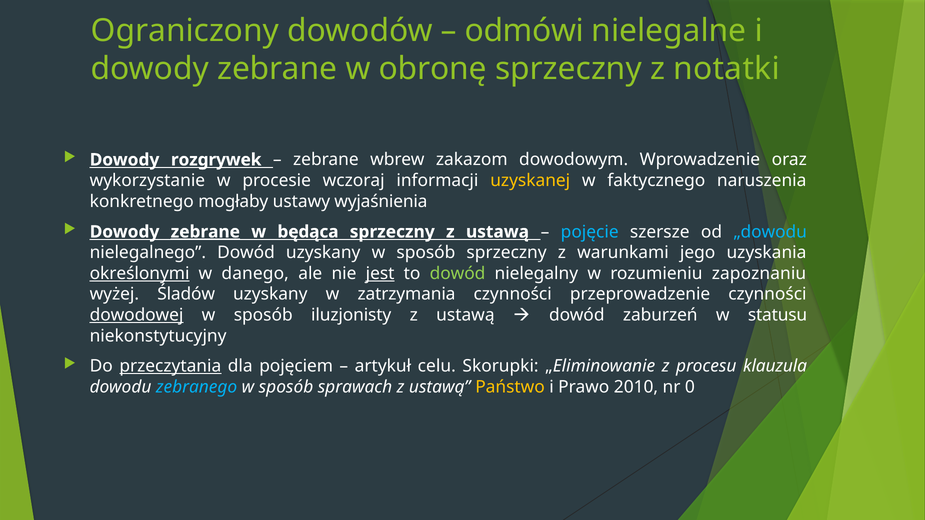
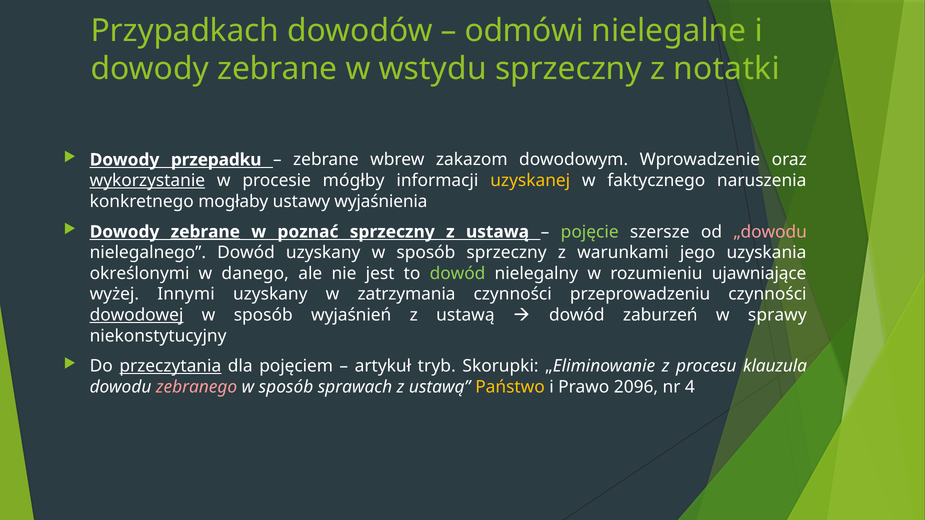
Ograniczony: Ograniczony -> Przypadkach (185, 31)
obronę: obronę -> wstydu (433, 69)
rozgrywek: rozgrywek -> przepadku (216, 160)
wykorzystanie underline: none -> present (147, 181)
wczoraj: wczoraj -> mógłby (354, 181)
będąca: będąca -> poznać (308, 232)
pojęcie colour: light blue -> light green (590, 232)
„dowodu colour: light blue -> pink (770, 232)
określonymi underline: present -> none (140, 274)
jest underline: present -> none (380, 274)
zapoznaniu: zapoznaniu -> ujawniające (759, 274)
Śladów: Śladów -> Innymi (186, 294)
przeprowadzenie: przeprowadzenie -> przeprowadzeniu (640, 294)
iluzjonisty: iluzjonisty -> wyjaśnień (351, 315)
statusu: statusu -> sprawy (777, 315)
celu: celu -> tryb (437, 366)
zebranego colour: light blue -> pink (197, 387)
2010: 2010 -> 2096 (636, 387)
0: 0 -> 4 (690, 387)
